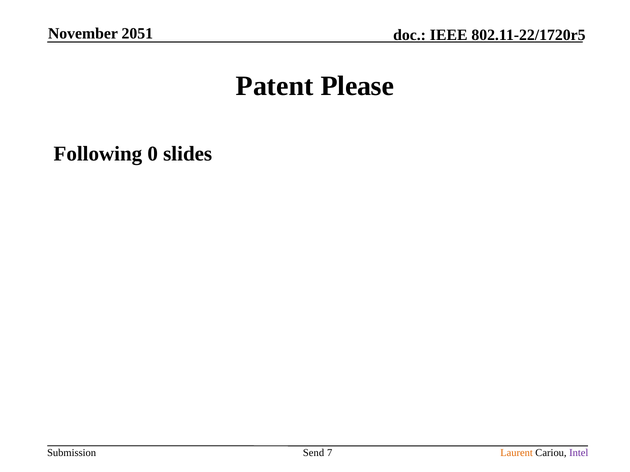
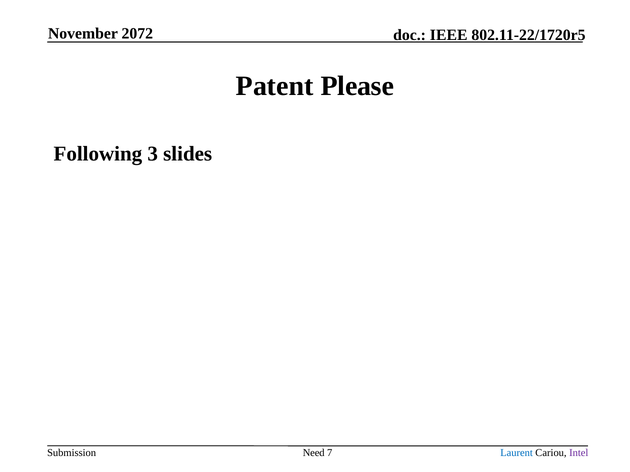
2051: 2051 -> 2072 (137, 33)
0: 0 -> 3 (153, 154)
Send: Send -> Need (314, 453)
Laurent colour: orange -> blue (517, 453)
